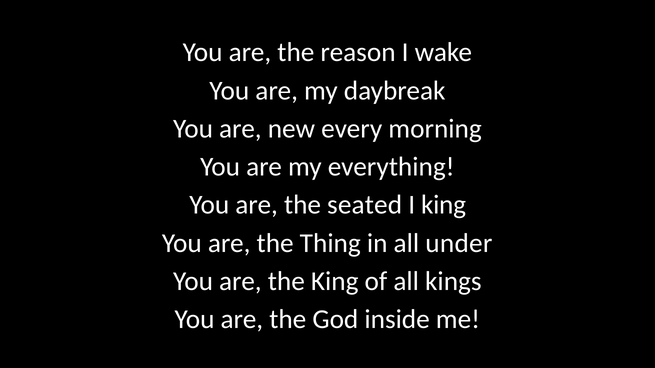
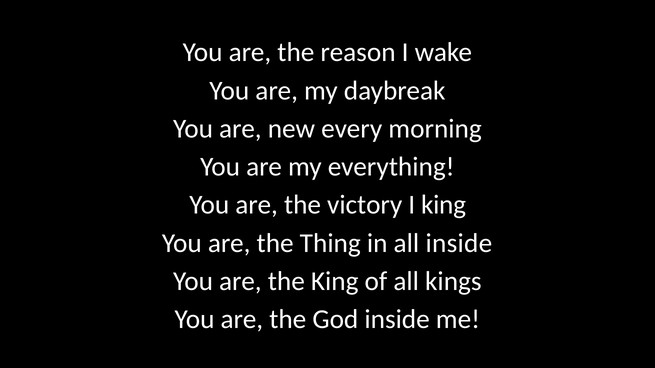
seated: seated -> victory (365, 205)
all under: under -> inside (459, 243)
